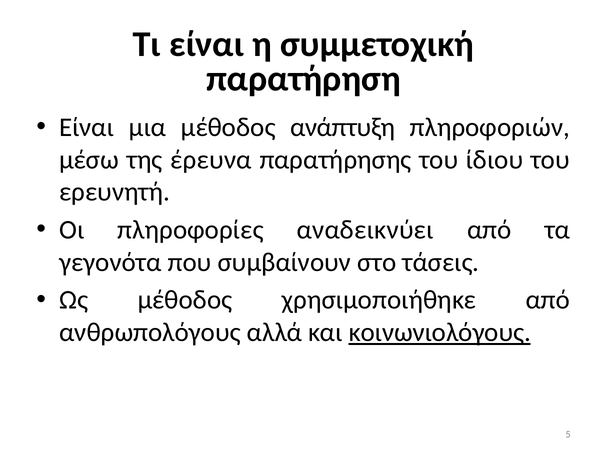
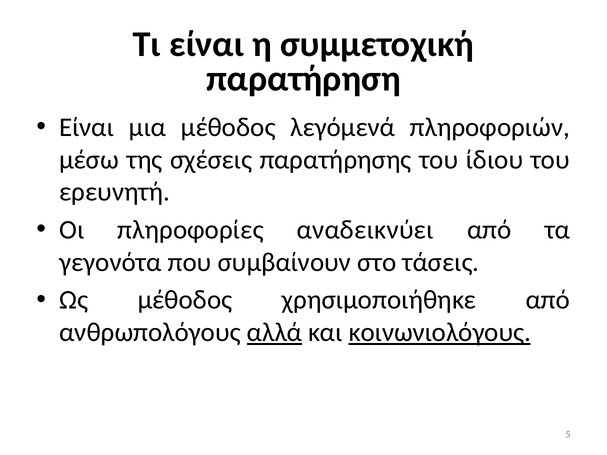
ανάπτυξη: ανάπτυξη -> λεγόμενά (343, 127)
έρευνα: έρευνα -> σχέσεις (211, 160)
αλλά underline: none -> present (275, 333)
